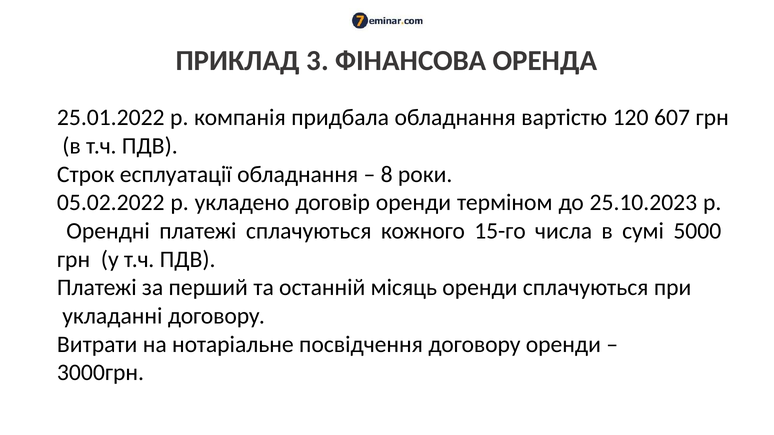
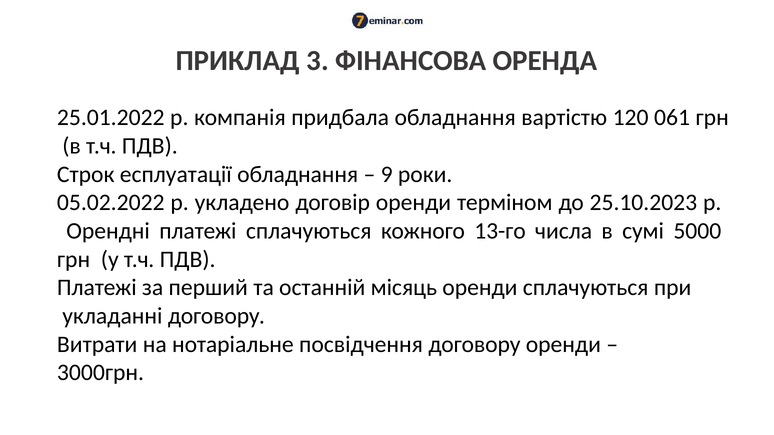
607: 607 -> 061 (672, 118)
8: 8 -> 9 (387, 174)
15-го: 15-го -> 13-го (500, 231)
